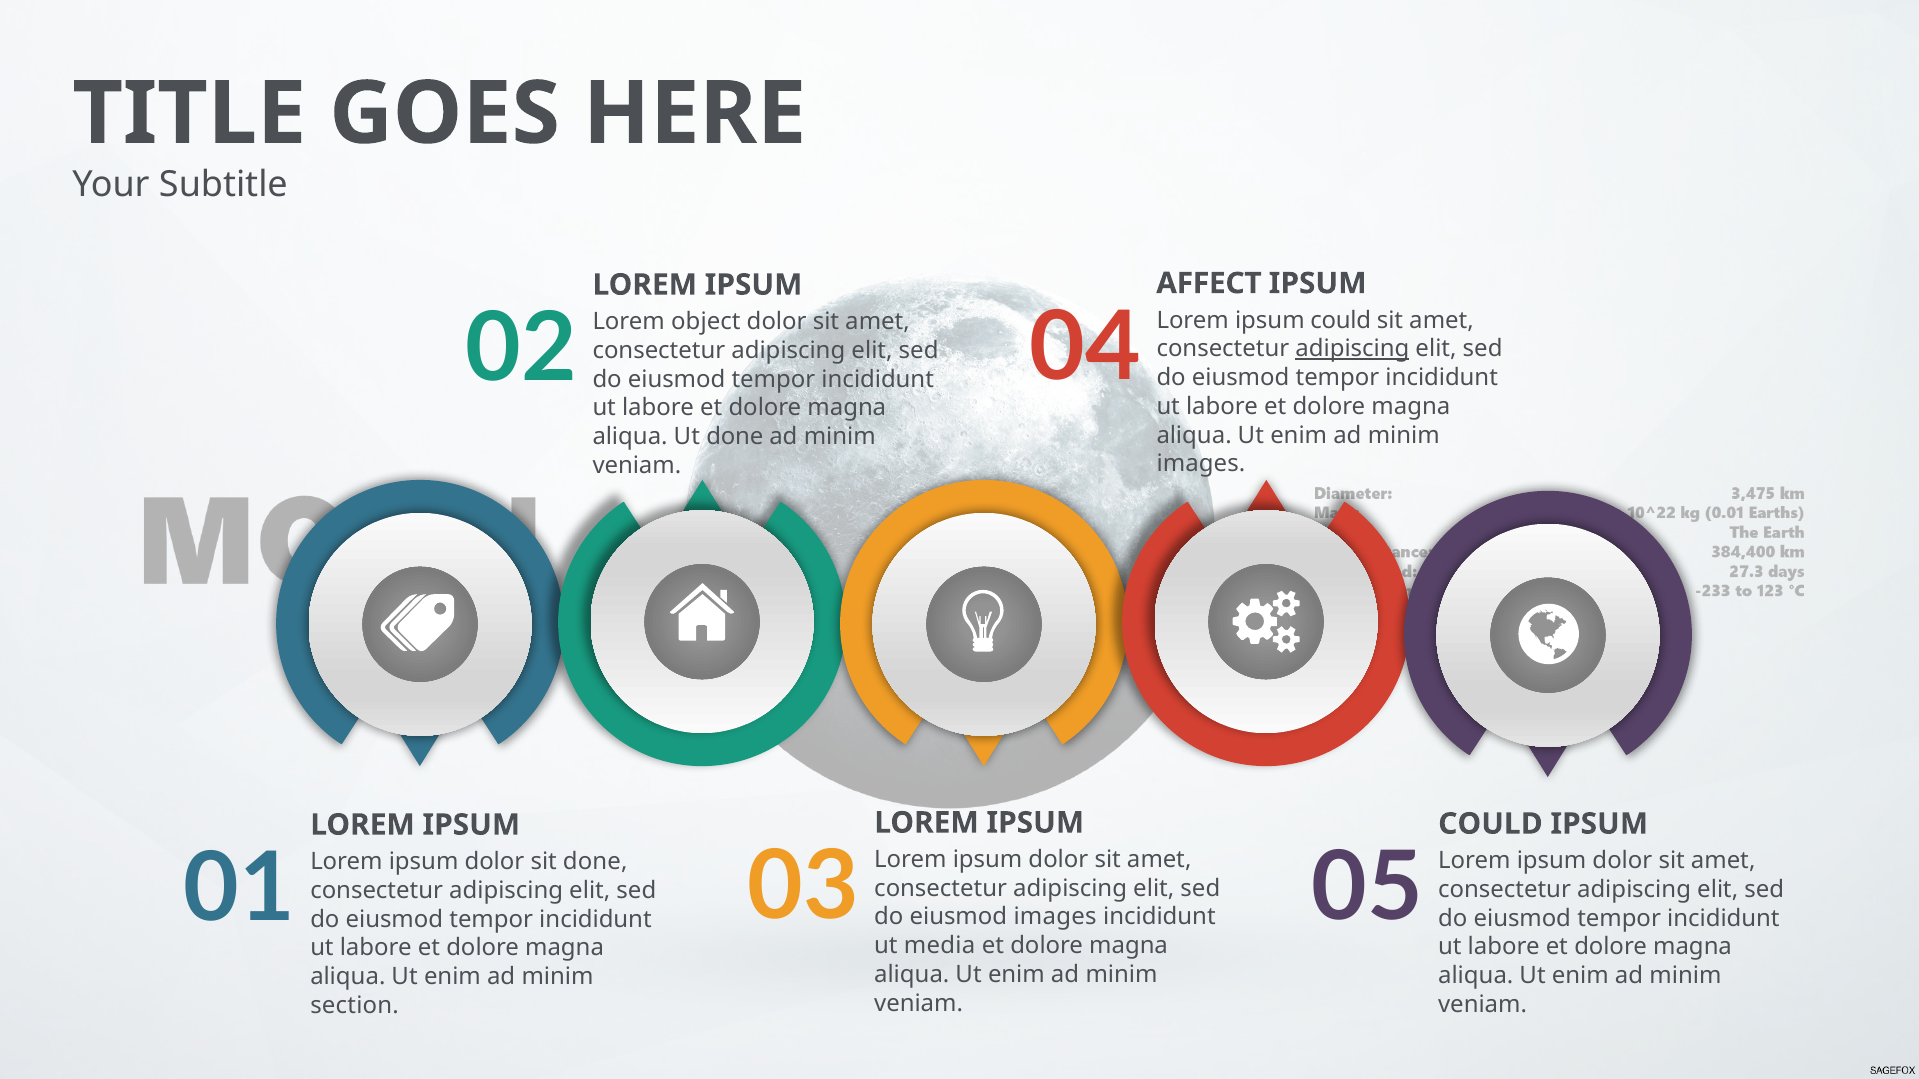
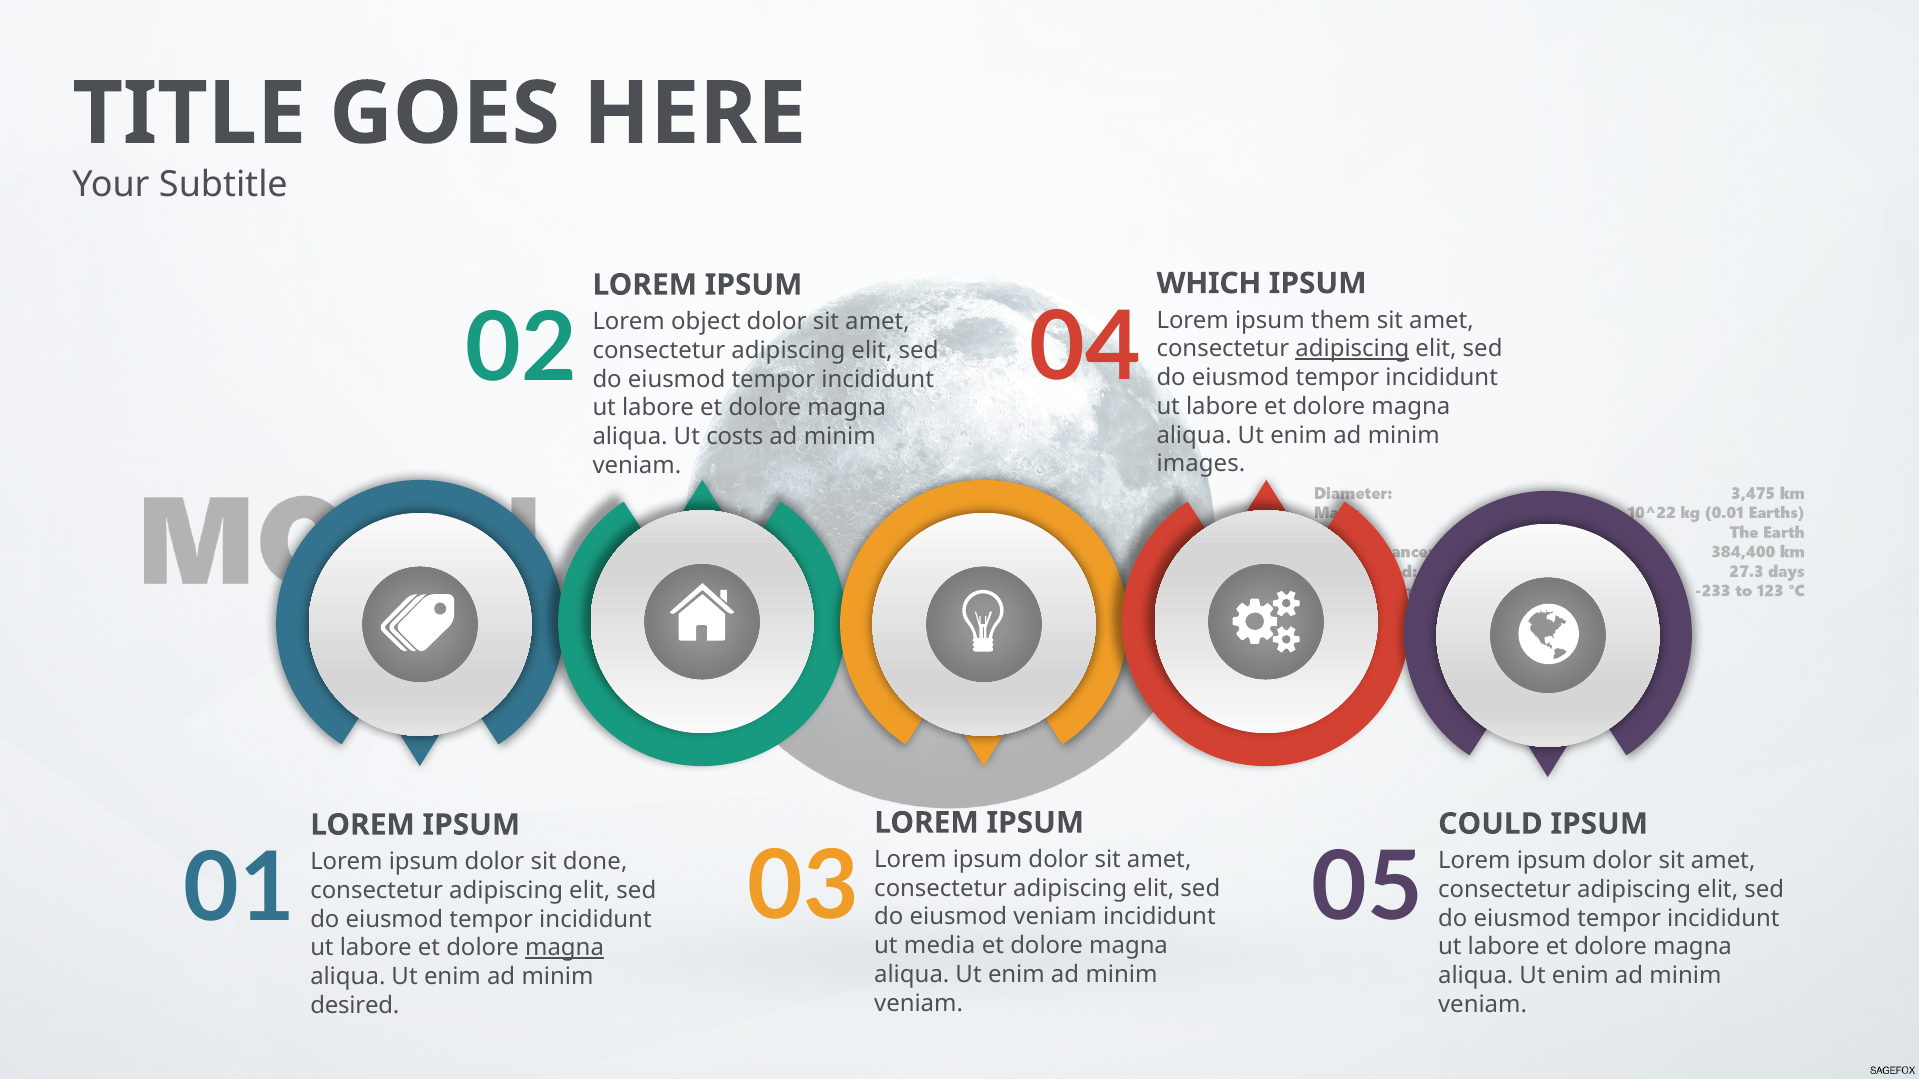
AFFECT: AFFECT -> WHICH (1209, 283)
ipsum could: could -> them (1341, 320)
Ut done: done -> costs (735, 437)
eiusmod images: images -> veniam (1055, 917)
magna underline: none -> present (565, 948)
section: section -> desired (355, 1006)
